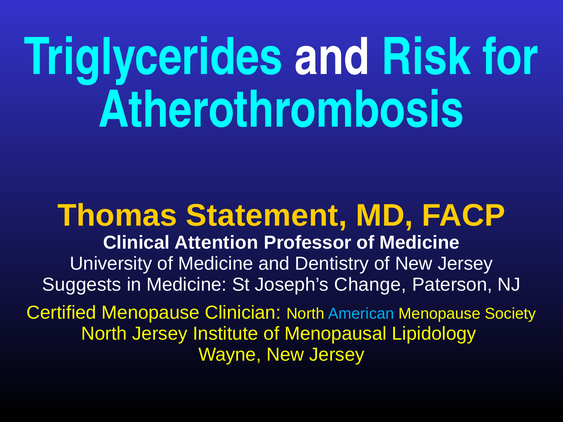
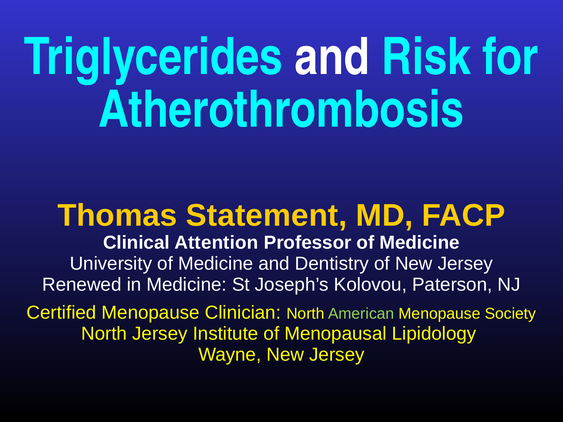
Suggests: Suggests -> Renewed (82, 285)
Change: Change -> Kolovou (370, 285)
American colour: light blue -> light green (361, 314)
